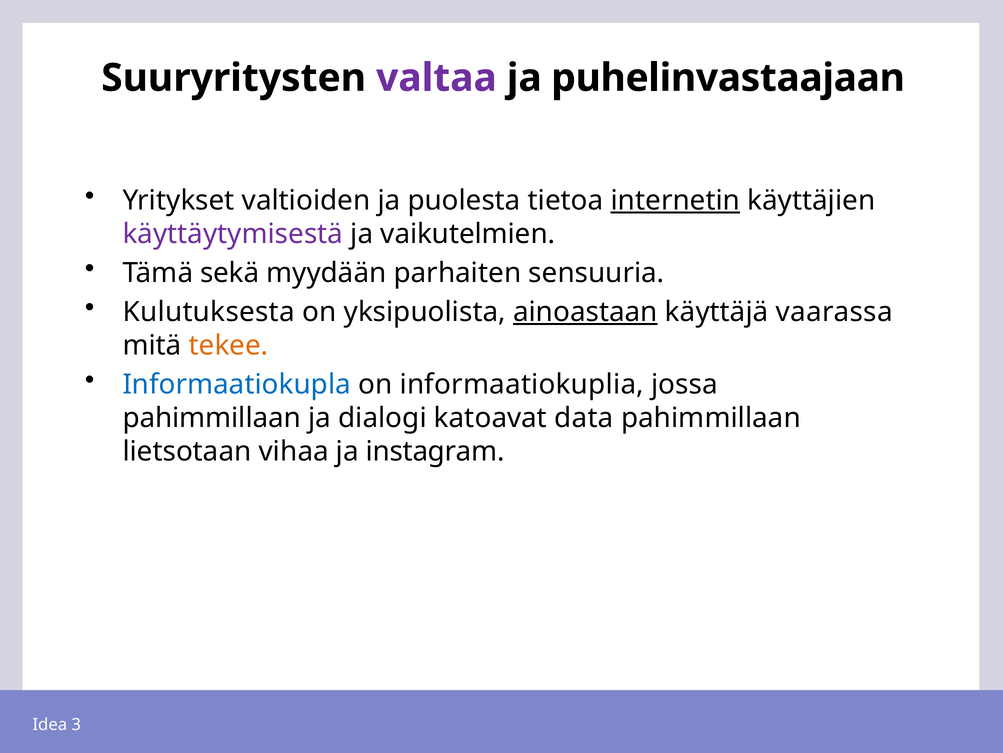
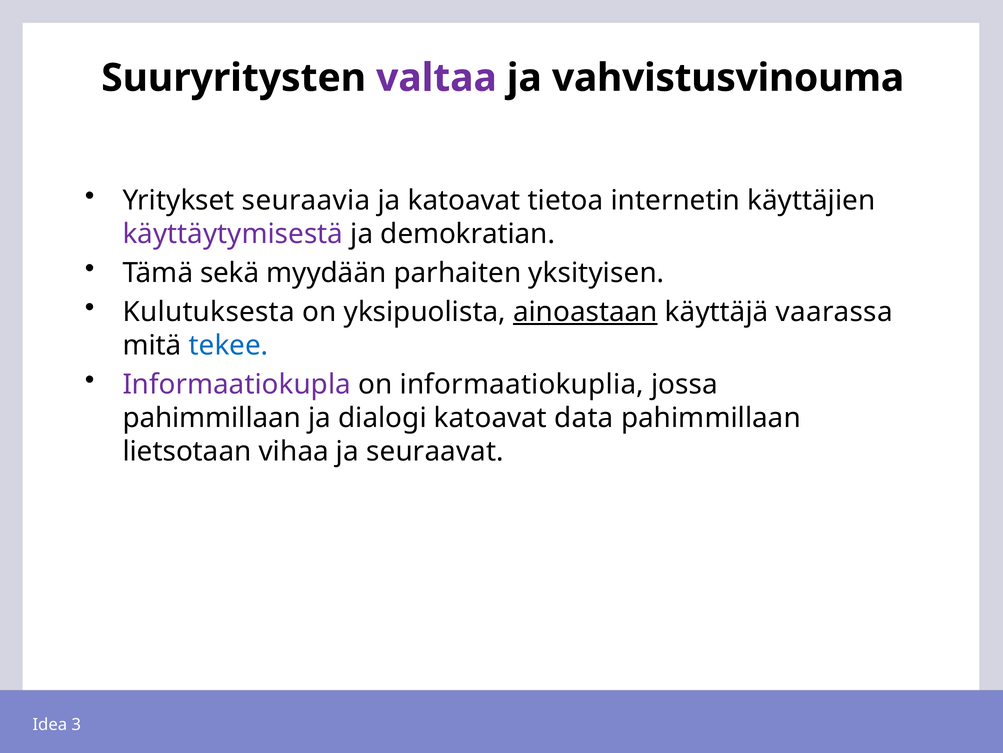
puhelinvastaajaan: puhelinvastaajaan -> vahvistusvinouma (728, 78)
valtioiden: valtioiden -> seuraavia (306, 200)
ja puolesta: puolesta -> katoavat (464, 200)
internetin underline: present -> none (675, 200)
vaikutelmien: vaikutelmien -> demokratian (468, 234)
sensuuria: sensuuria -> yksityisen (596, 273)
tekee colour: orange -> blue (229, 345)
Informaatiokupla colour: blue -> purple (237, 384)
instagram: instagram -> seuraavat (435, 451)
